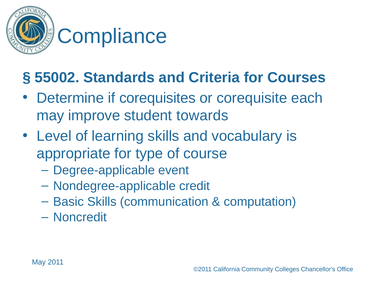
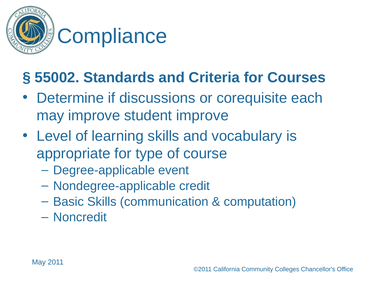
corequisites: corequisites -> discussions (157, 98)
student towards: towards -> improve (202, 116)
